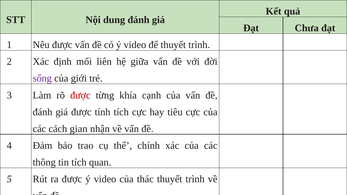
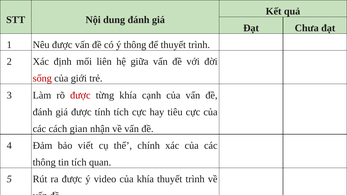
có ý video: video -> thông (135, 45)
sống colour: purple -> red (42, 78)
trao: trao -> viết (86, 146)
của thác: thác -> khía (145, 179)
